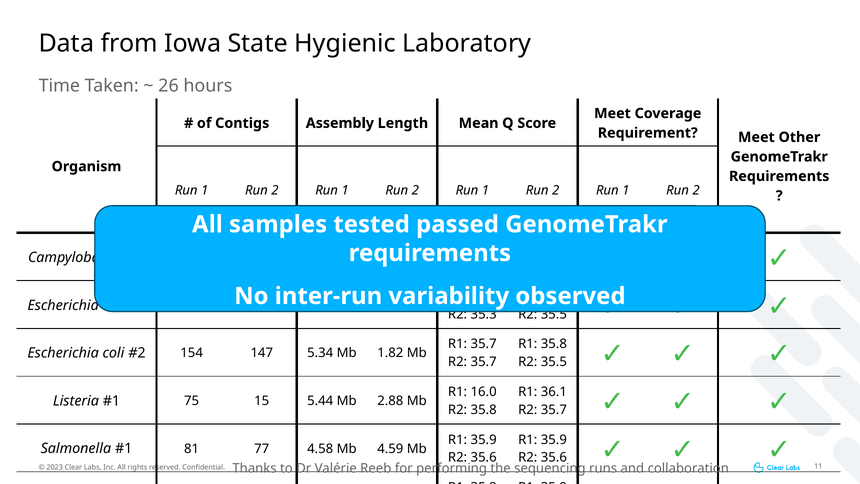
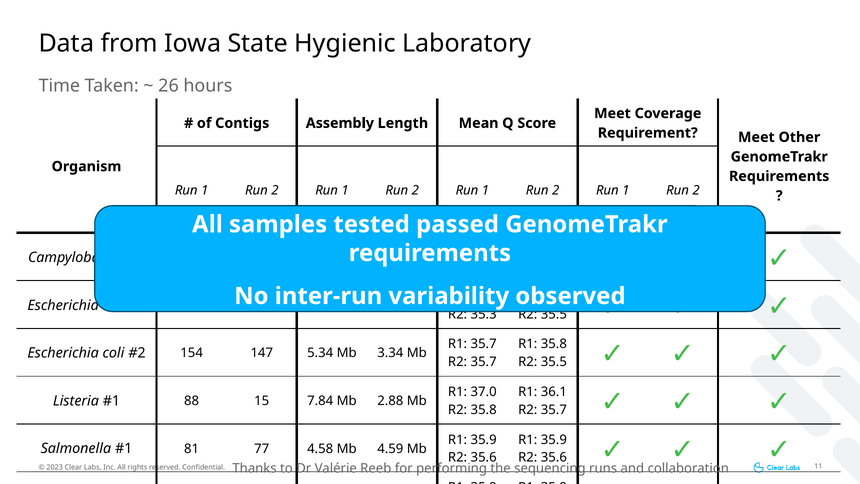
1.82: 1.82 -> 3.34 (390, 353)
16.0: 16.0 -> 37.0 (484, 392)
75: 75 -> 88 (192, 401)
5.44: 5.44 -> 7.84 (320, 401)
